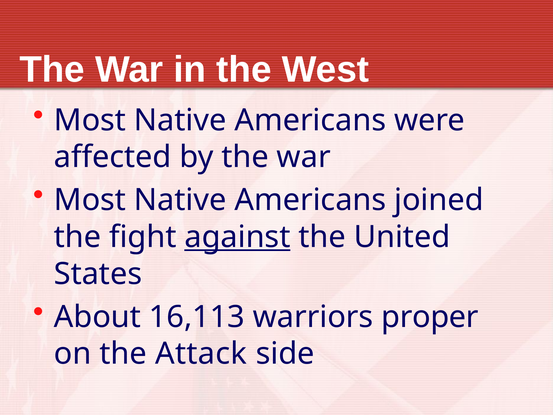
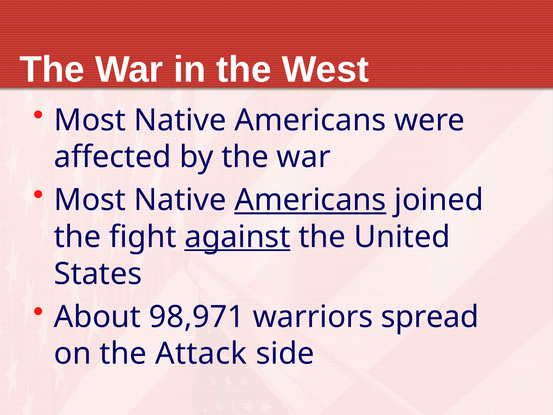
Americans underline: none -> present (310, 200)
16,113: 16,113 -> 98,971 (197, 317)
proper: proper -> spread (430, 317)
